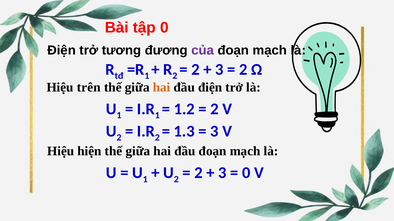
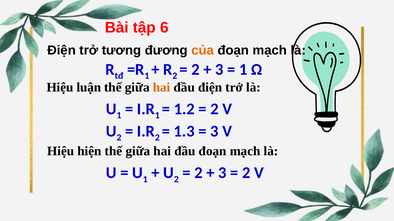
tập 0: 0 -> 6 (164, 28)
của colour: purple -> orange (203, 50)
2: 2 -> 1 (243, 70)
trên: trên -> luận (89, 88)
0: 0 -> 2 (246, 173)
